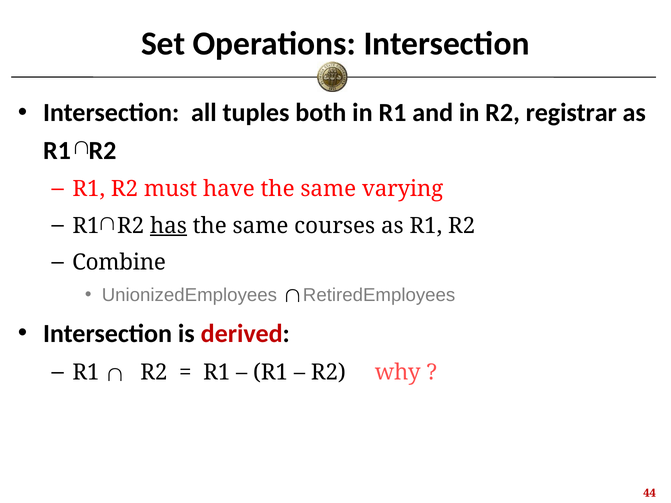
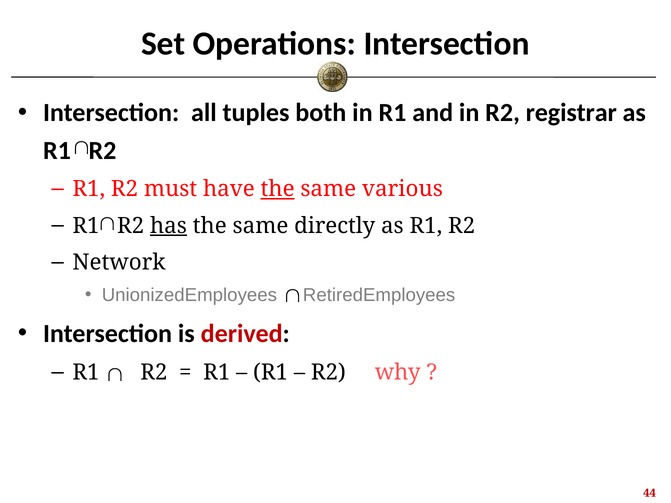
the underline: none -> present (278, 189)
varying: varying -> various (402, 189)
courses: courses -> directly (335, 226)
Combine: Combine -> Network (119, 263)
